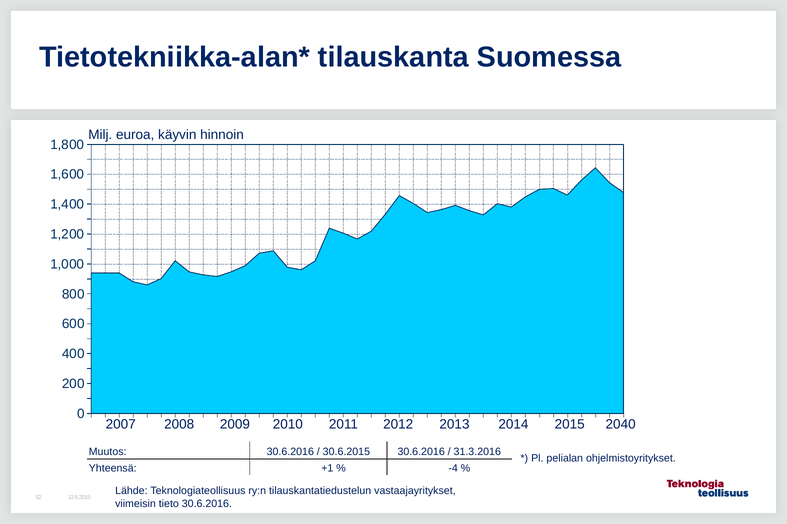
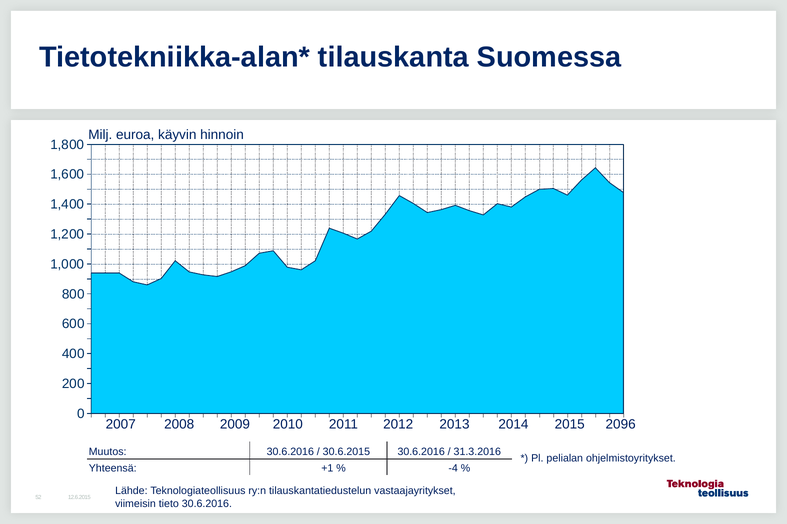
2040: 2040 -> 2096 (621, 425)
